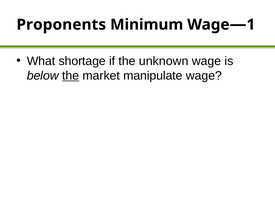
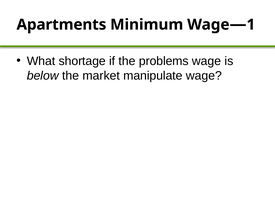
Proponents: Proponents -> Apartments (61, 25)
unknown: unknown -> problems (164, 61)
the underline: present -> none (71, 76)
